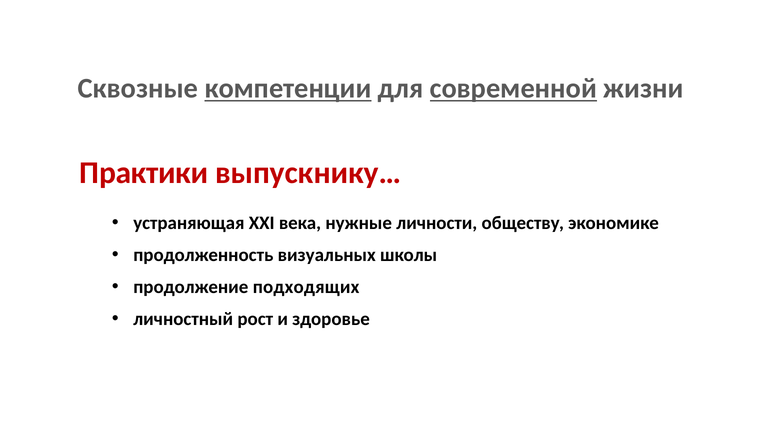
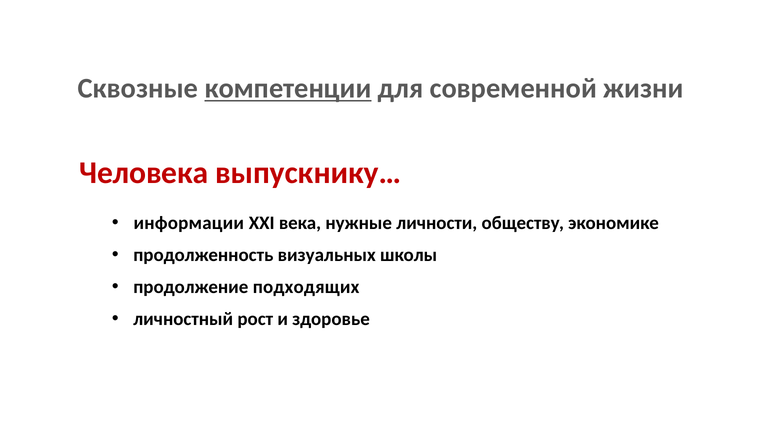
современной underline: present -> none (513, 88)
Практики: Практики -> Человека (144, 173)
устраняющая: устраняющая -> информации (189, 223)
